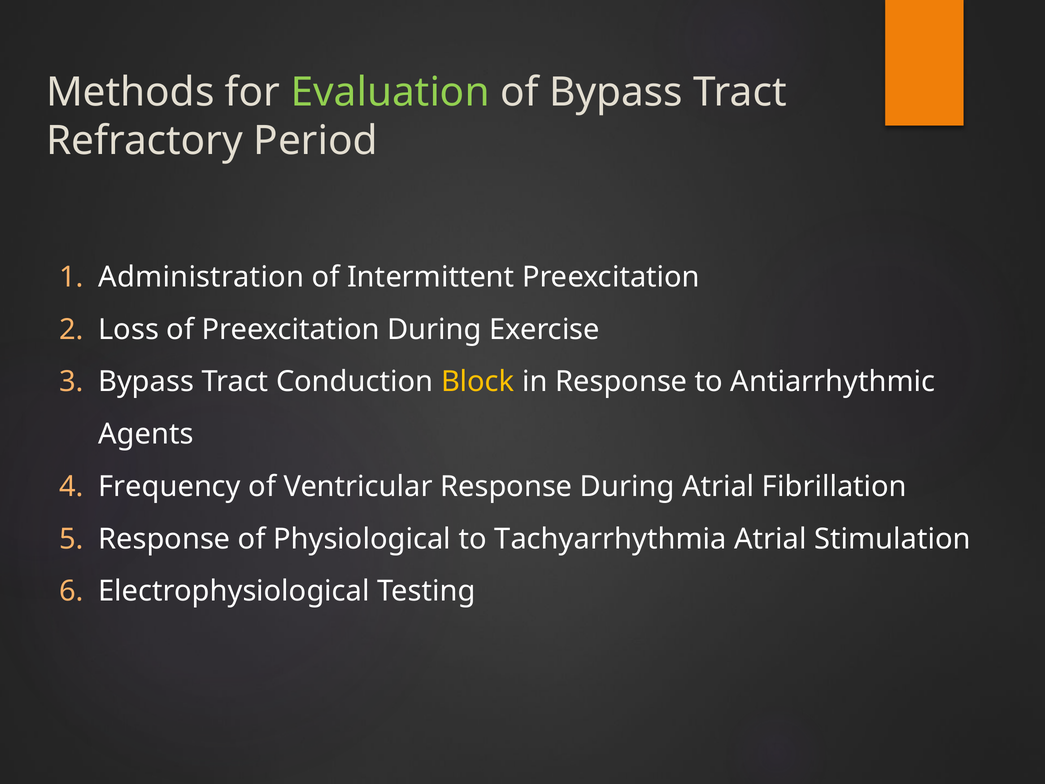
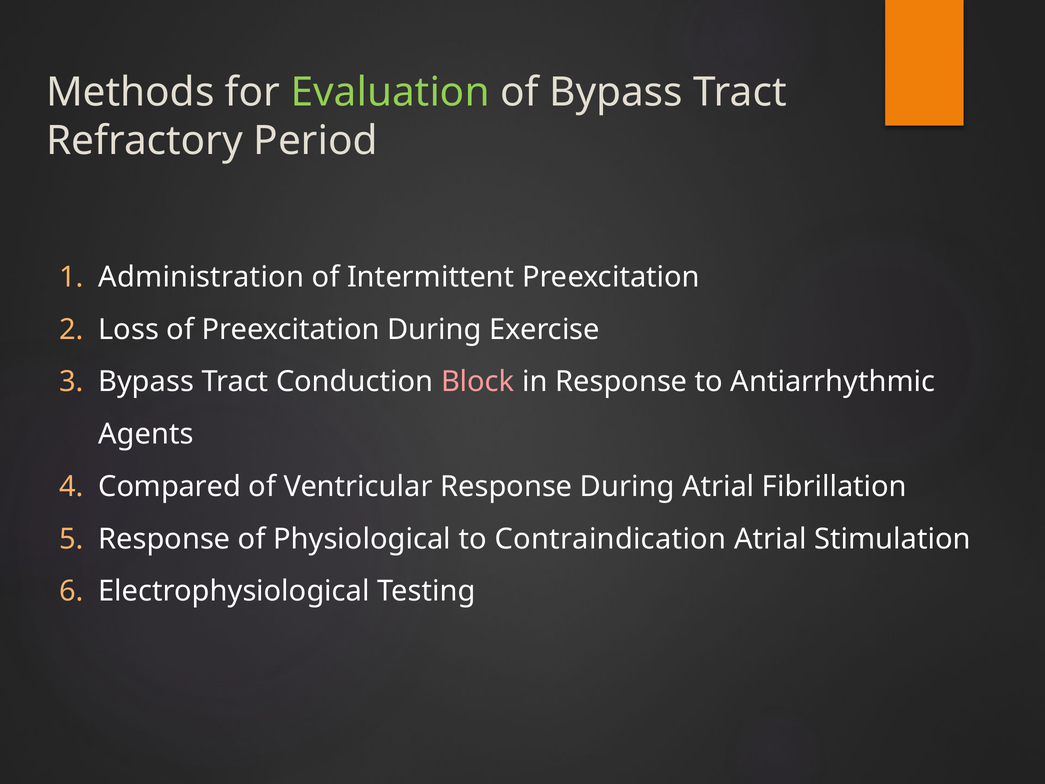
Block colour: yellow -> pink (478, 382)
Frequency: Frequency -> Compared (170, 486)
Tachyarrhythmia: Tachyarrhythmia -> Contraindication (610, 539)
